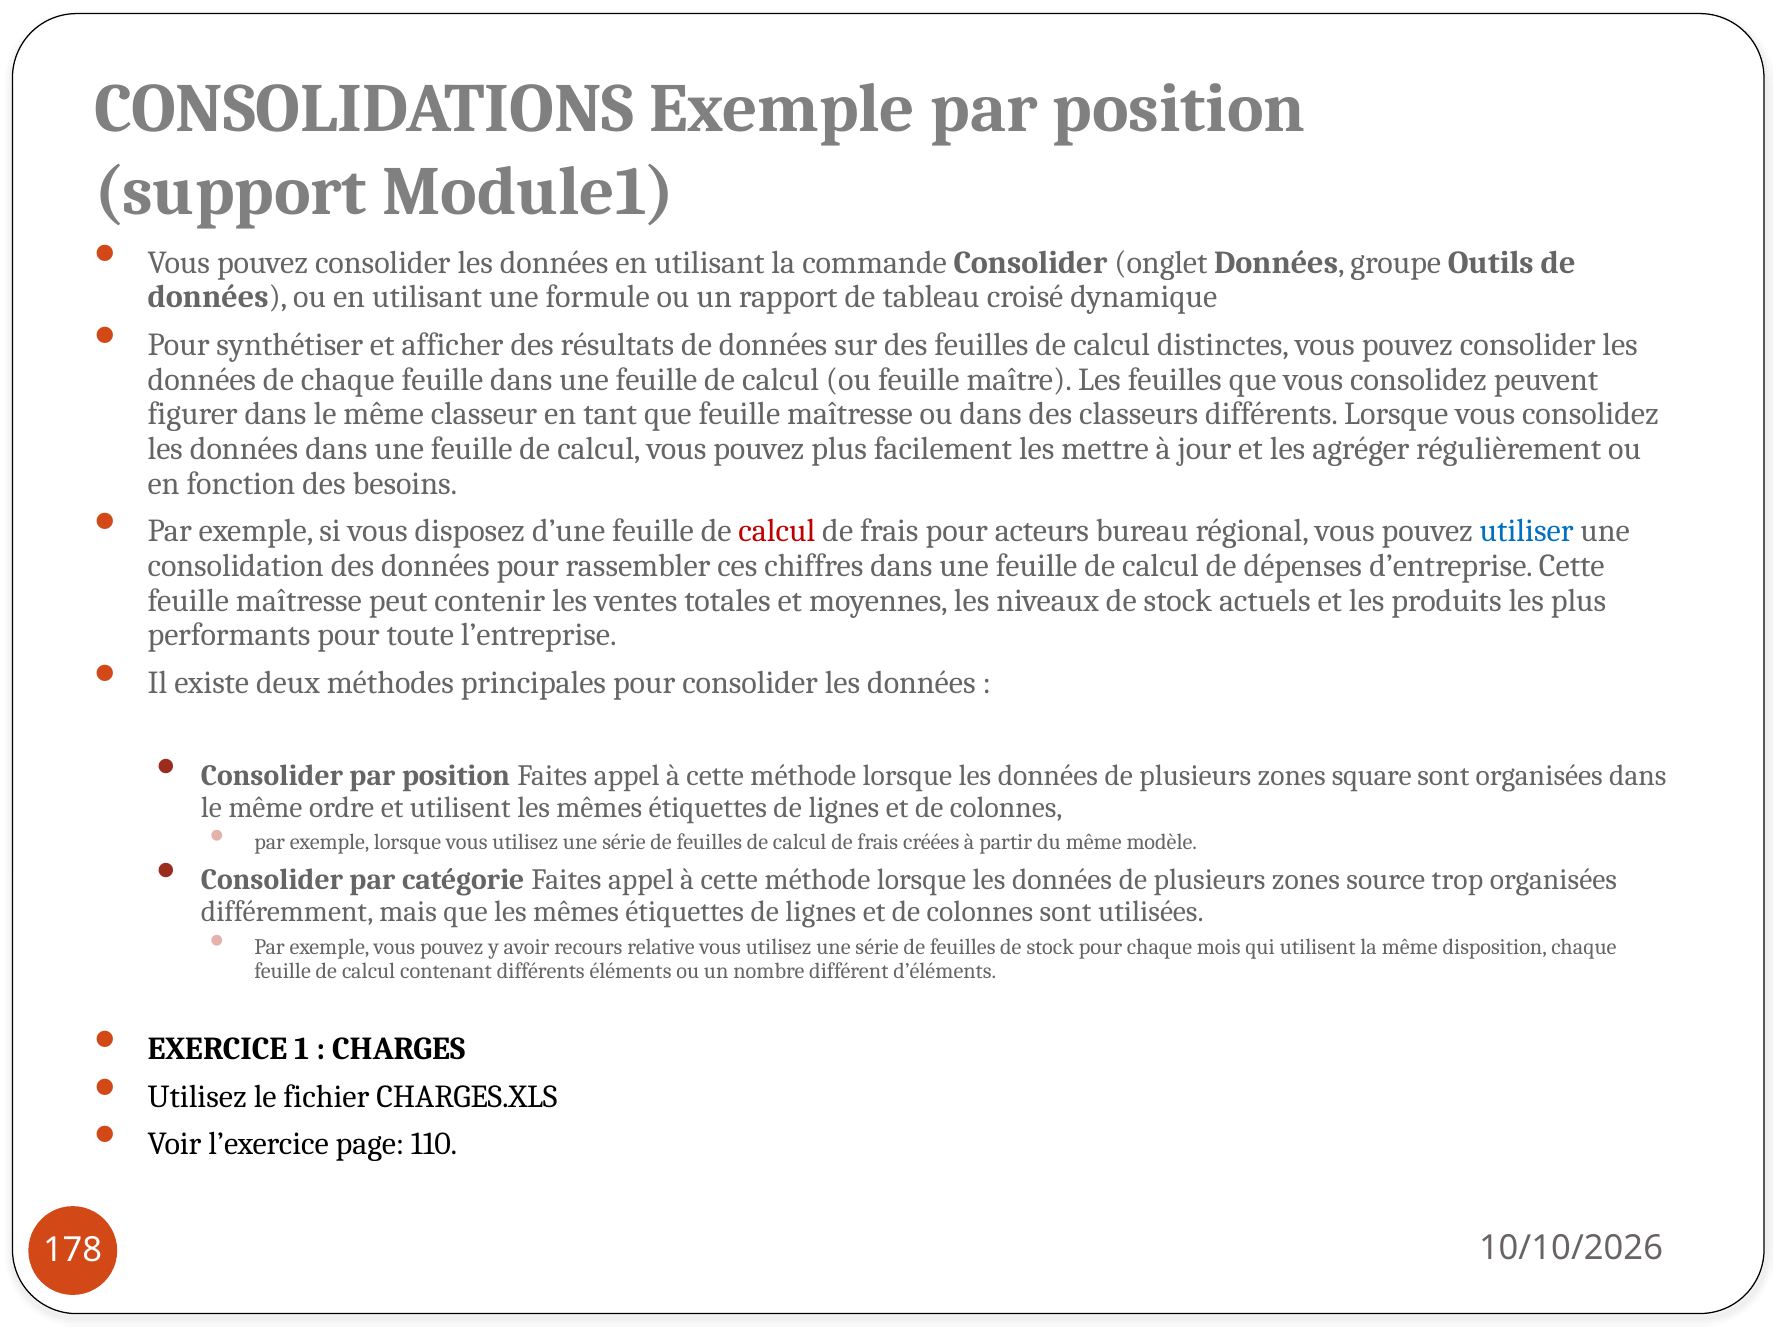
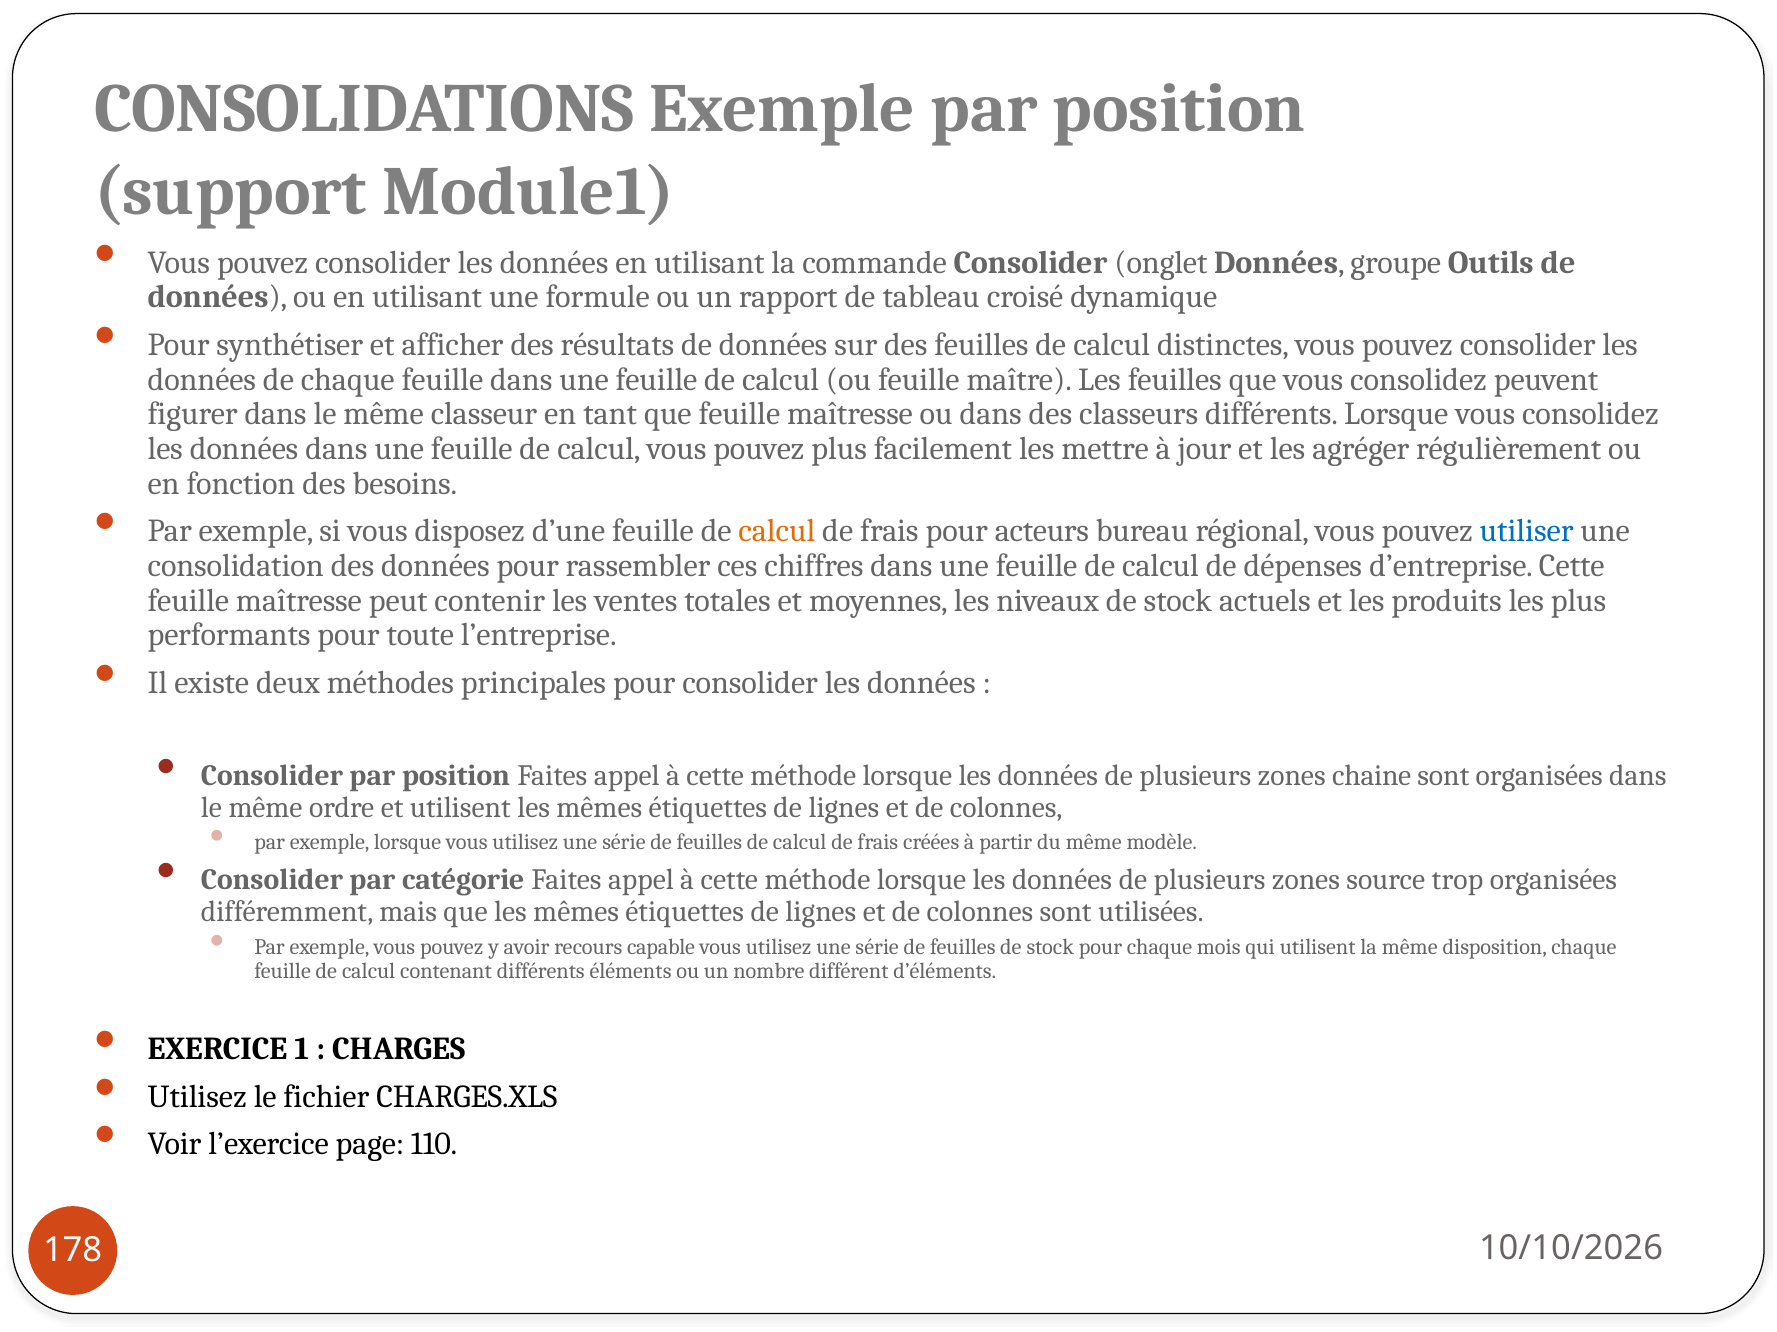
calcul colour: red -> orange (777, 531)
square: square -> chaine (1372, 776)
relative: relative -> capable (661, 947)
